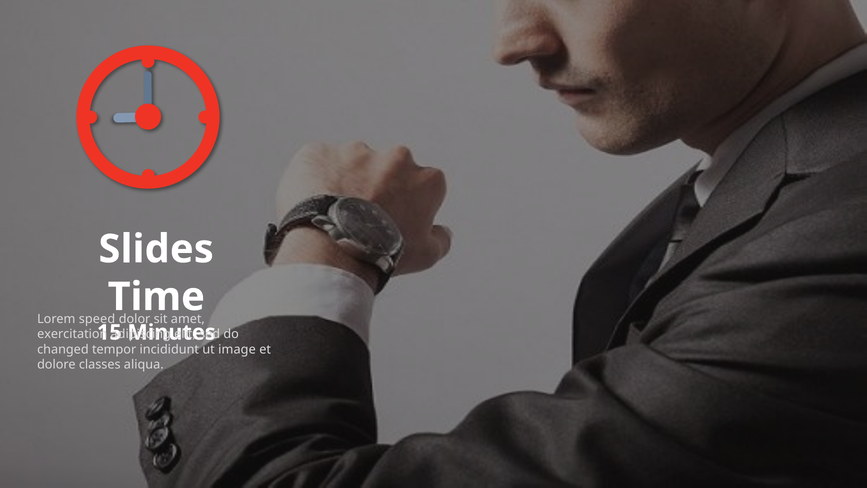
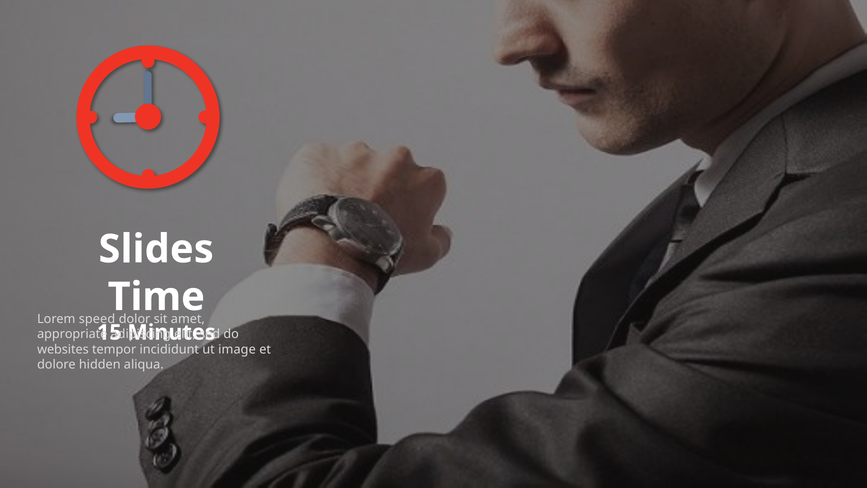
exercitation: exercitation -> appropriate (72, 334)
changed: changed -> websites (63, 349)
classes: classes -> hidden (100, 364)
